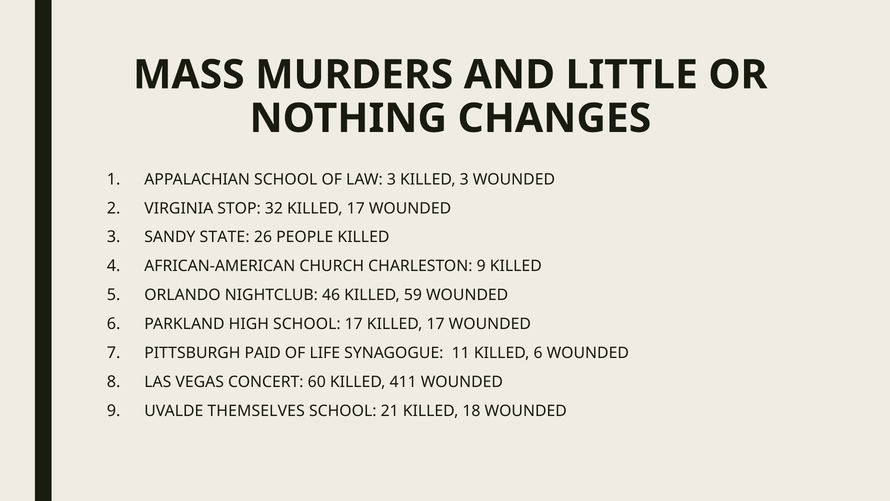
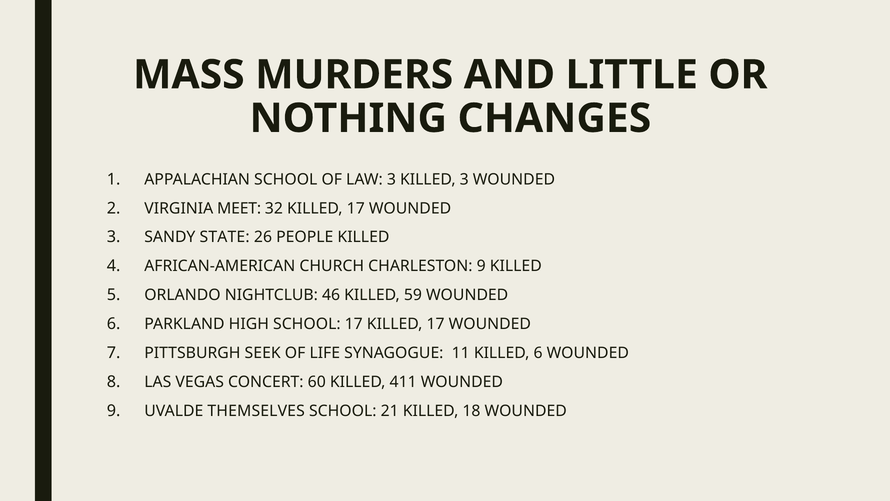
STOP: STOP -> MEET (239, 208)
PAID: PAID -> SEEK (263, 353)
